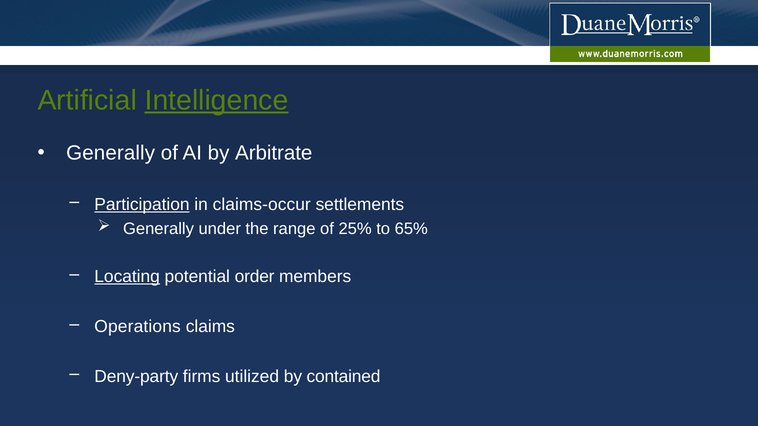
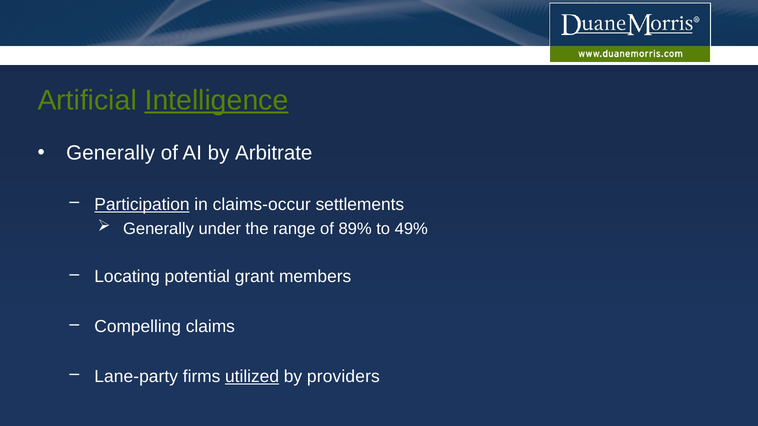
25%: 25% -> 89% (355, 229)
65%: 65% -> 49% (411, 229)
Locating underline: present -> none (127, 277)
order: order -> grant (255, 277)
Operations: Operations -> Compelling (138, 327)
Deny-party: Deny-party -> Lane-party (136, 377)
utilized underline: none -> present (252, 377)
contained: contained -> providers (343, 377)
